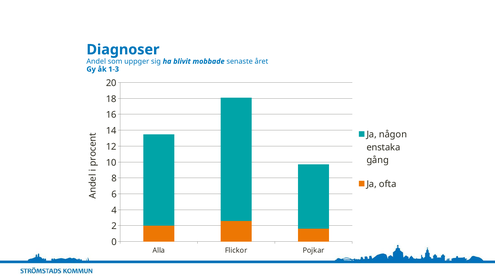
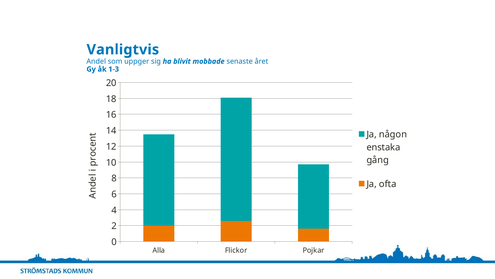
Diagnoser: Diagnoser -> Vanligtvis (123, 50)
